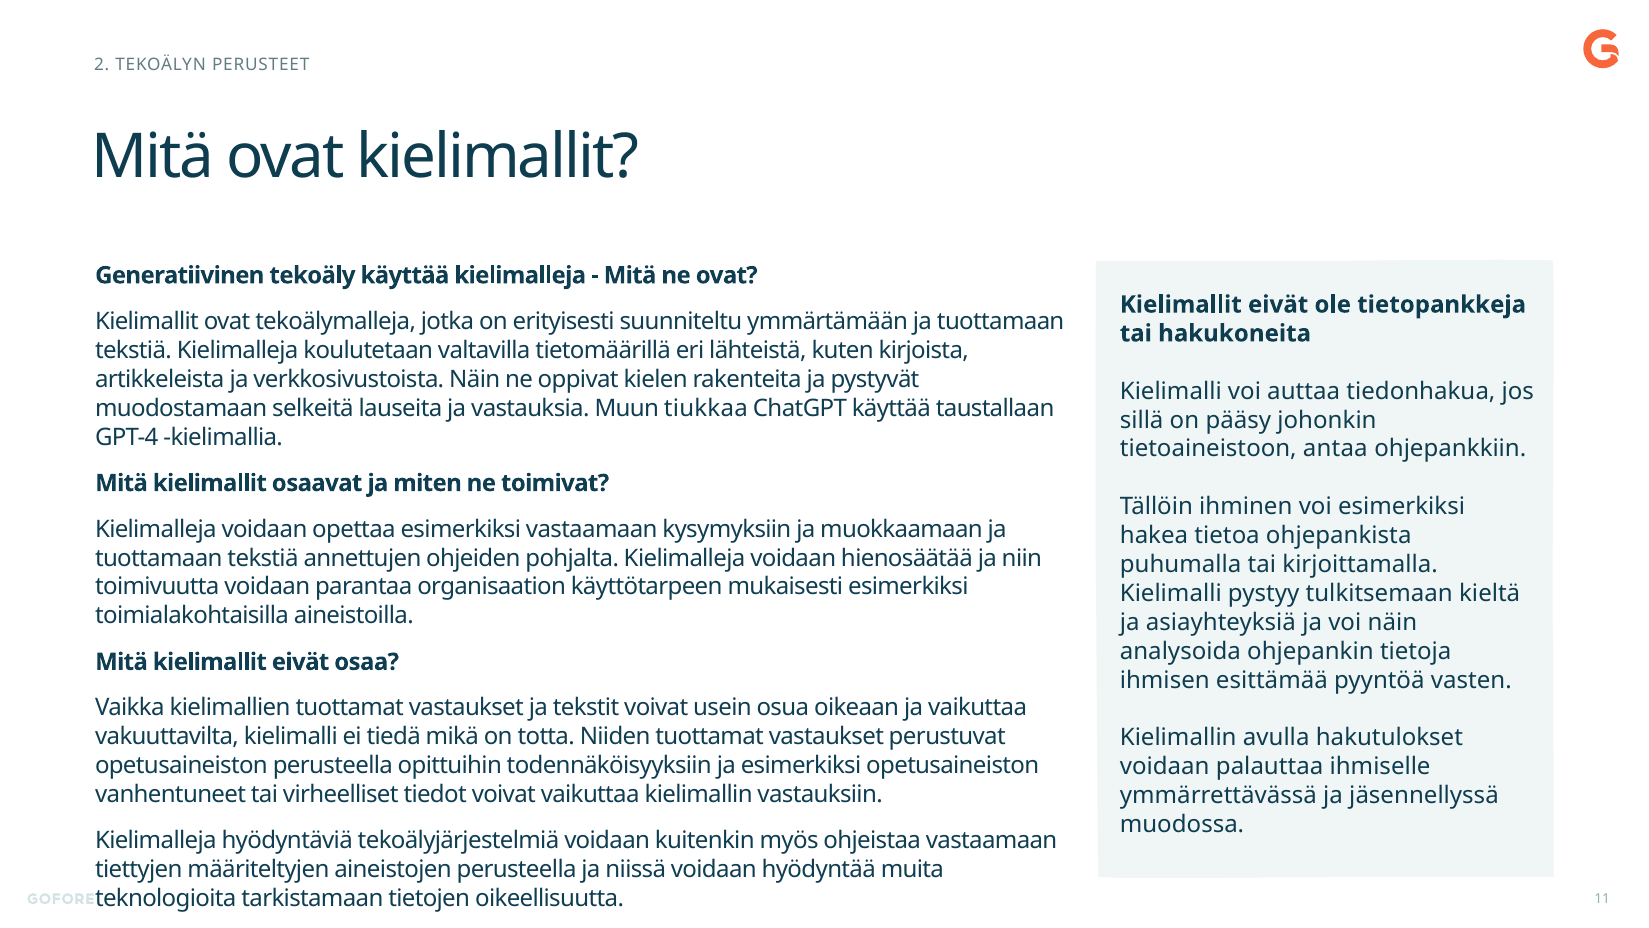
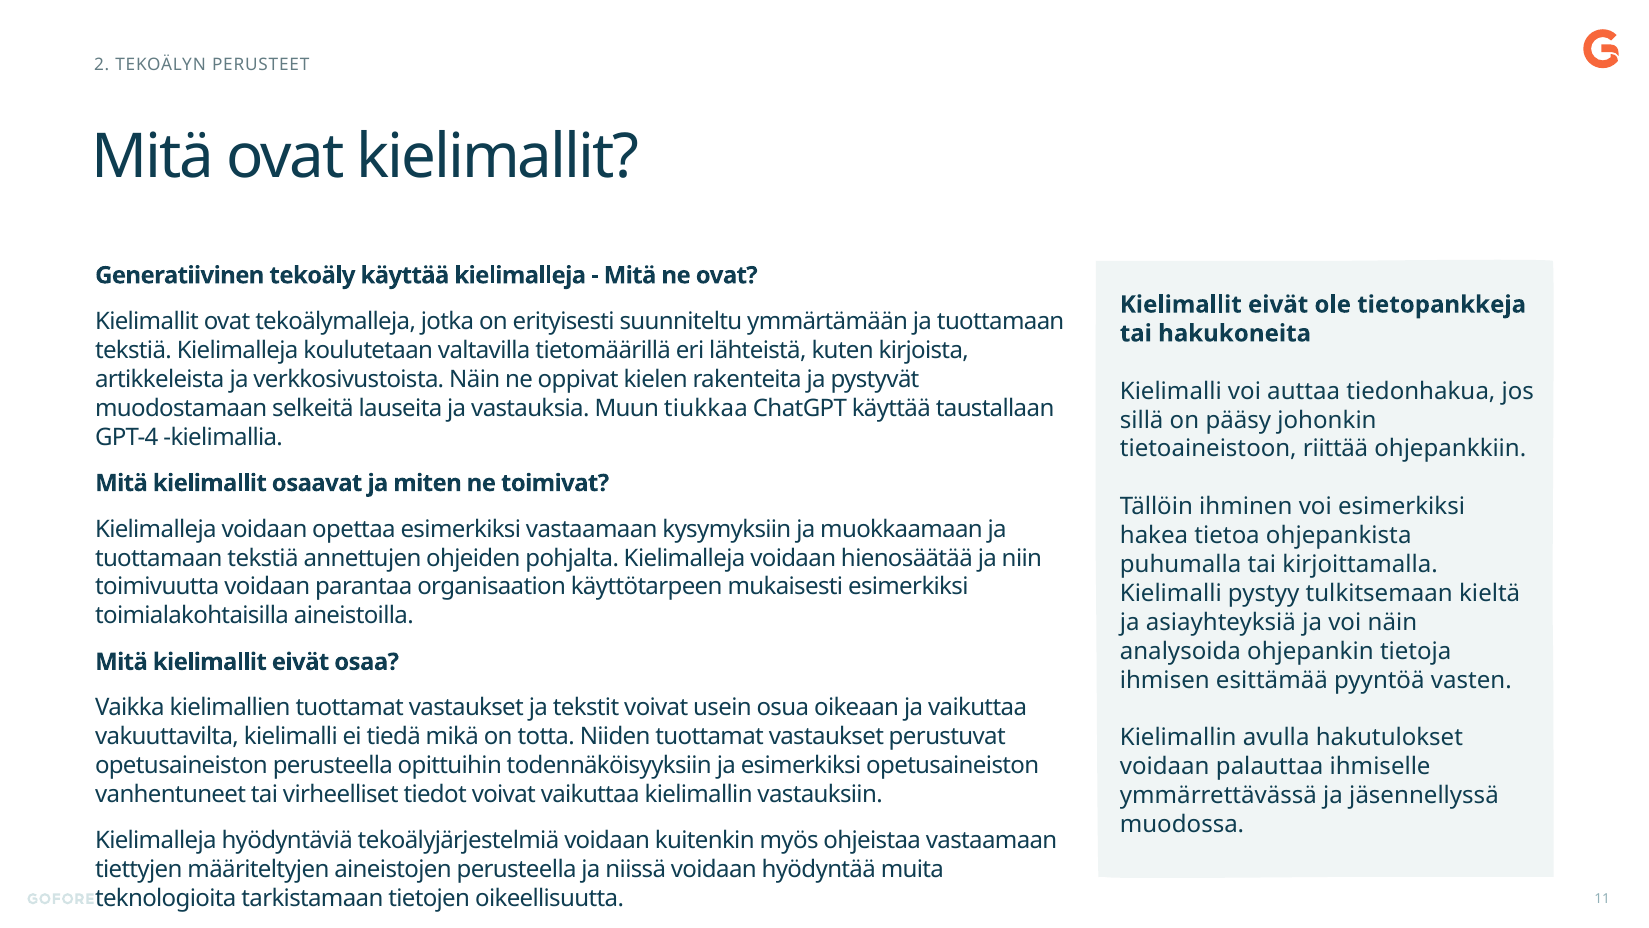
antaa: antaa -> riittää (1336, 449)
